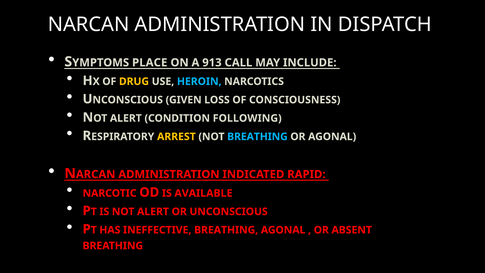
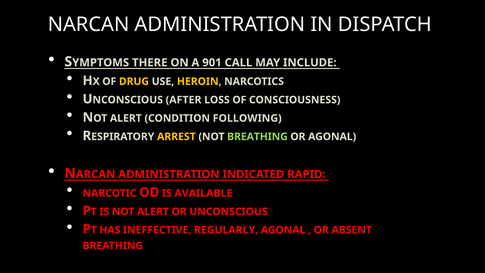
PLACE: PLACE -> THERE (150, 63)
913: 913 -> 901 (212, 63)
HEROIN colour: light blue -> yellow (199, 81)
GIVEN: GIVEN -> AFTER (184, 100)
BREATHING colour: light blue -> light green (257, 137)
INEFFECTIVE BREATHING: BREATHING -> REGULARLY (226, 230)
